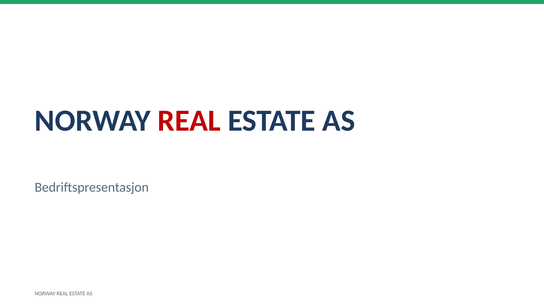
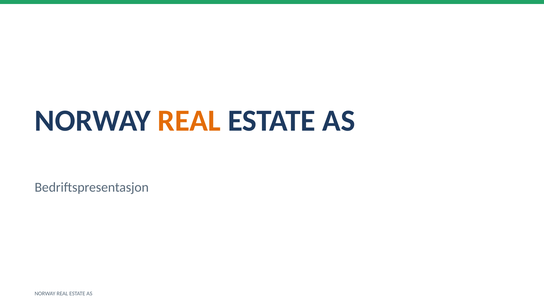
REAL colour: red -> orange (189, 121)
